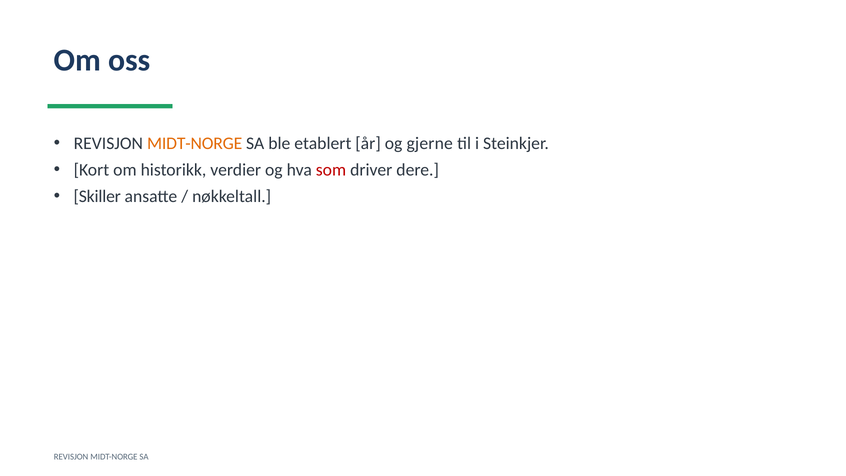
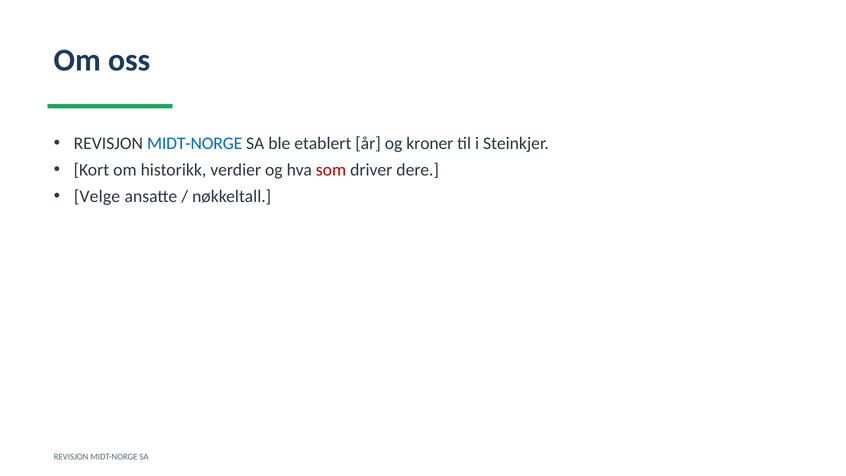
MIDT-NORGE colour: orange -> blue (195, 143)
gjerne: gjerne -> kroner (430, 143)
Skiller: Skiller -> Velge (97, 196)
